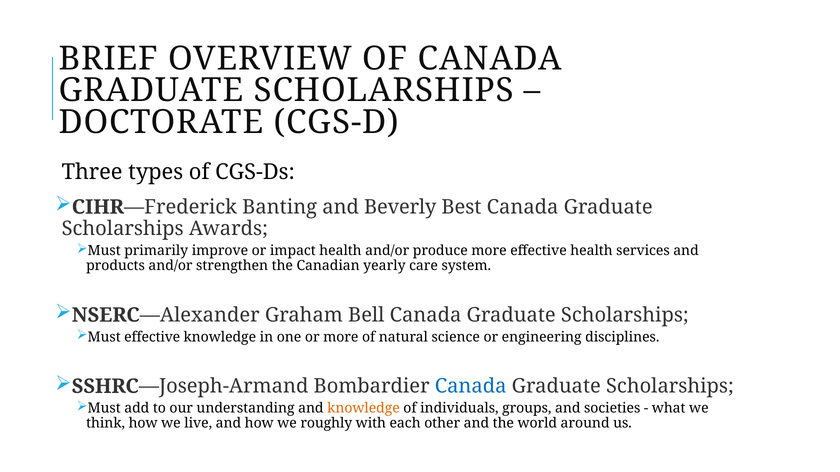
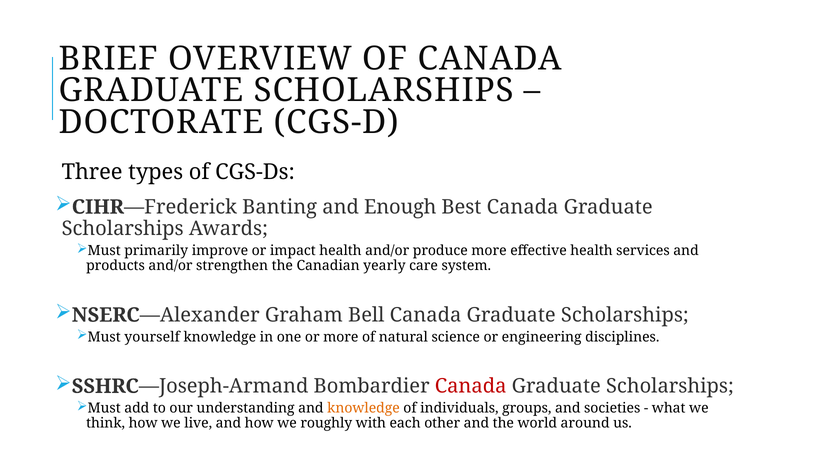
Beverly: Beverly -> Enough (400, 207)
Must effective: effective -> yourself (152, 337)
Canada colour: blue -> red (471, 387)
